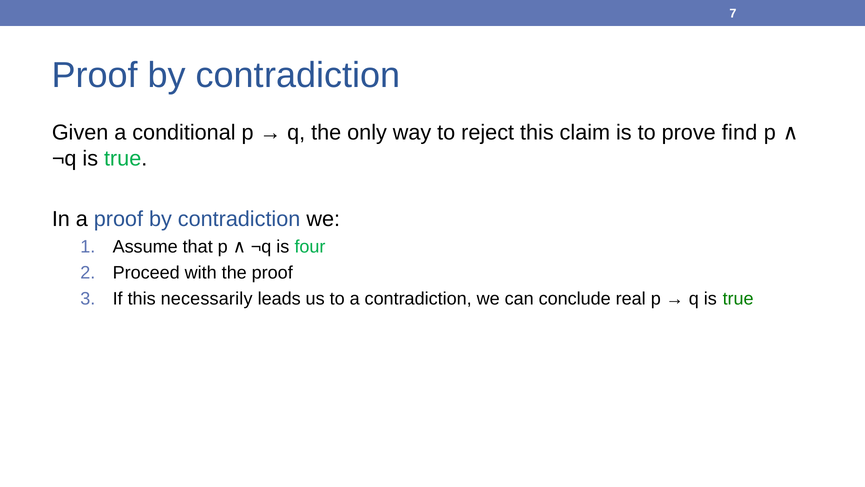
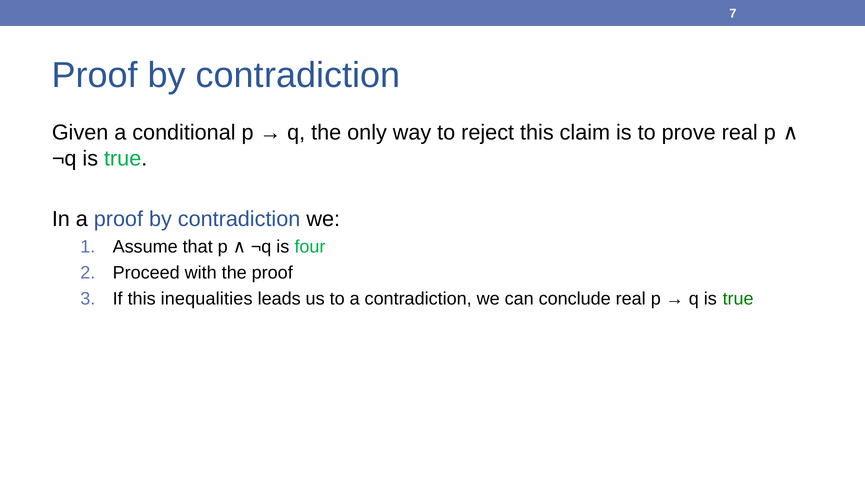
prove find: find -> real (740, 132)
necessarily: necessarily -> inequalities (207, 299)
